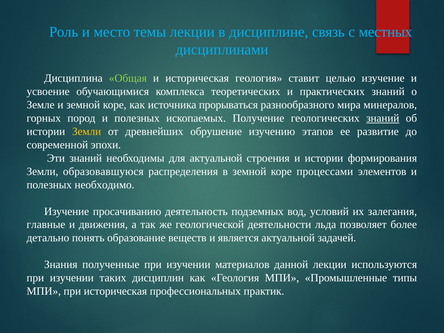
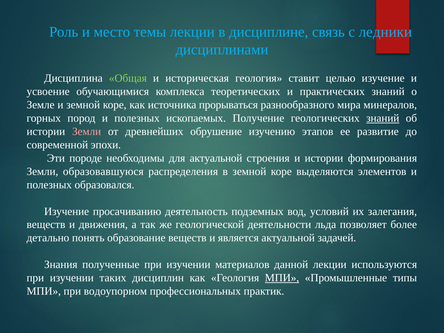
местных: местных -> ледники (385, 32)
Земли colour: yellow -> pink (87, 131)
Эти знаний: знаний -> породе (86, 158)
процессами: процессами -> выделяются (325, 171)
необходимо: необходимо -> образовался (105, 185)
главные: главные -> веществ (46, 225)
МПИ underline: none -> present (282, 278)
при историческая: историческая -> водоупорном (115, 291)
